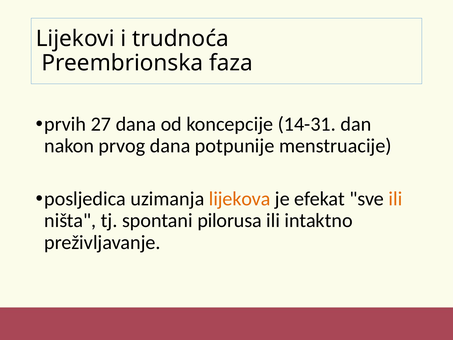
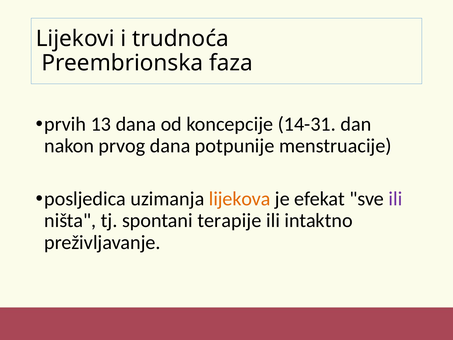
27: 27 -> 13 (101, 124)
ili colour: orange -> purple (395, 199)
pilorusa: pilorusa -> terapije (229, 221)
